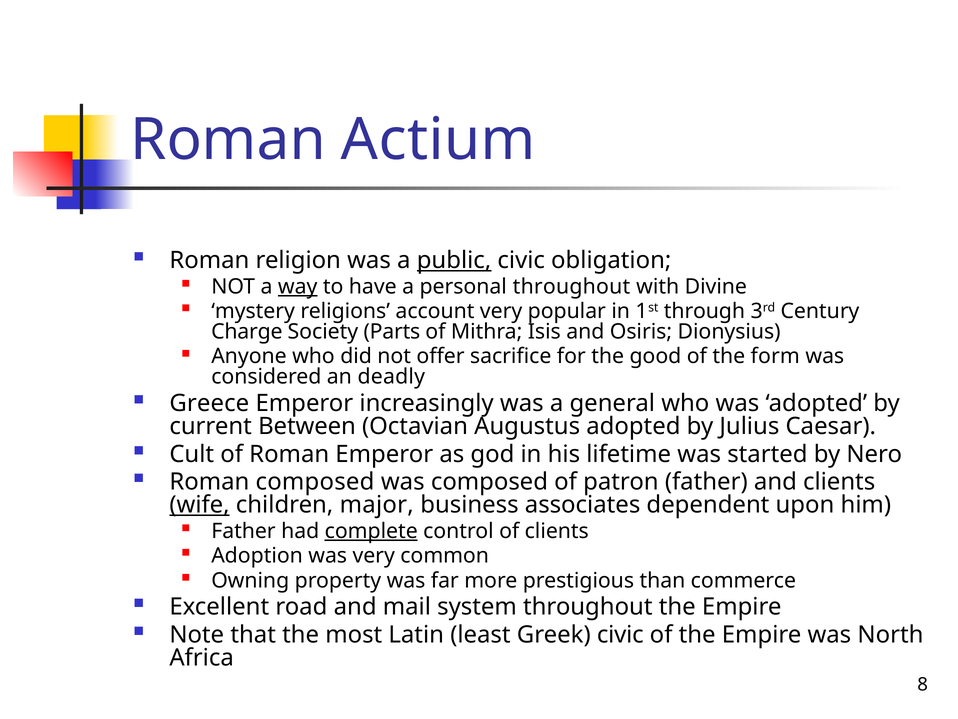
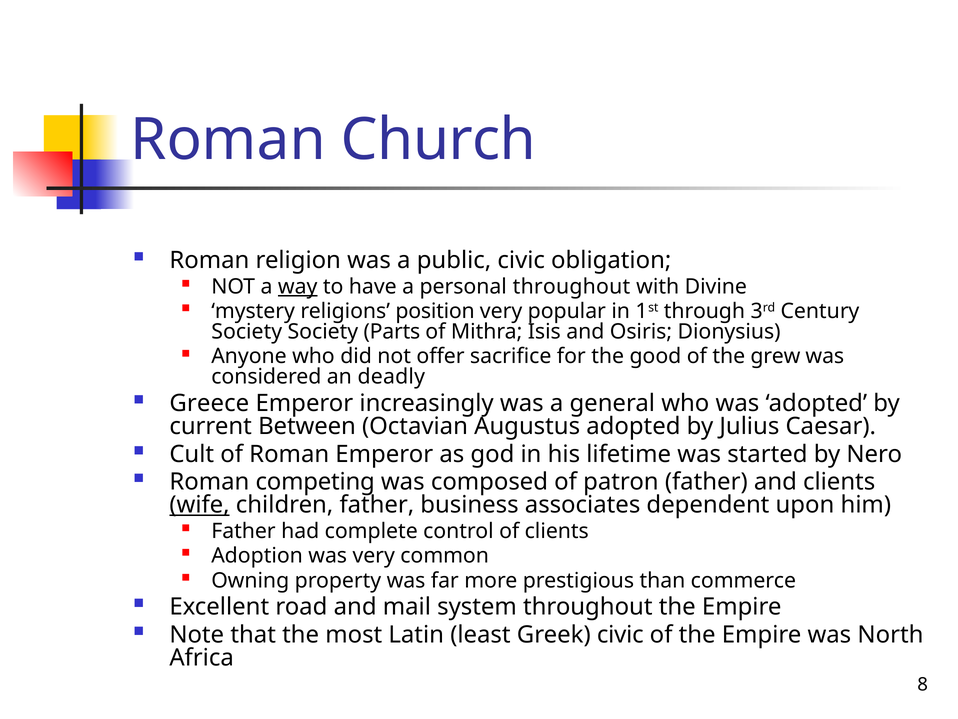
Actium: Actium -> Church (439, 140)
public underline: present -> none (454, 260)
account: account -> position (435, 311)
Charge: Charge -> Society (247, 331)
form: form -> grew (775, 356)
Roman composed: composed -> competing (315, 482)
children major: major -> father (377, 505)
complete underline: present -> none (371, 531)
